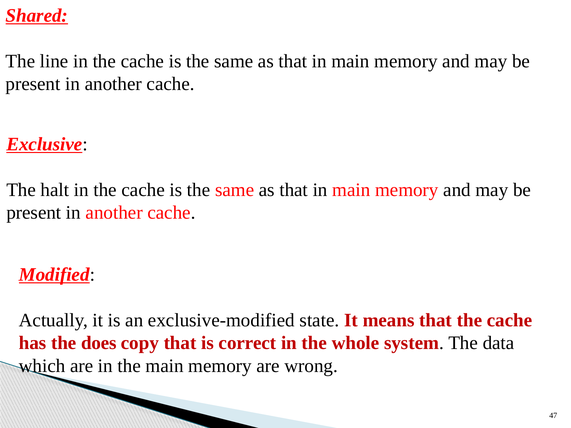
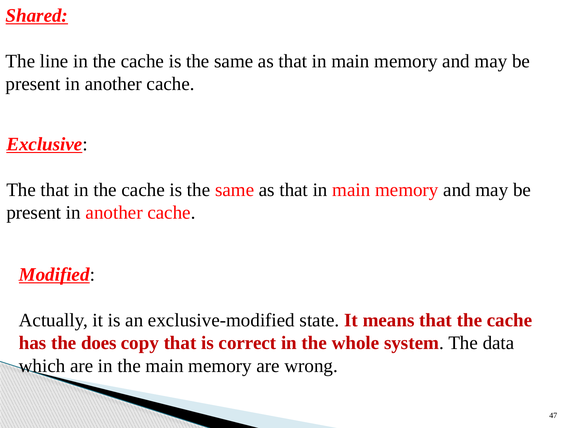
The halt: halt -> that (55, 190)
